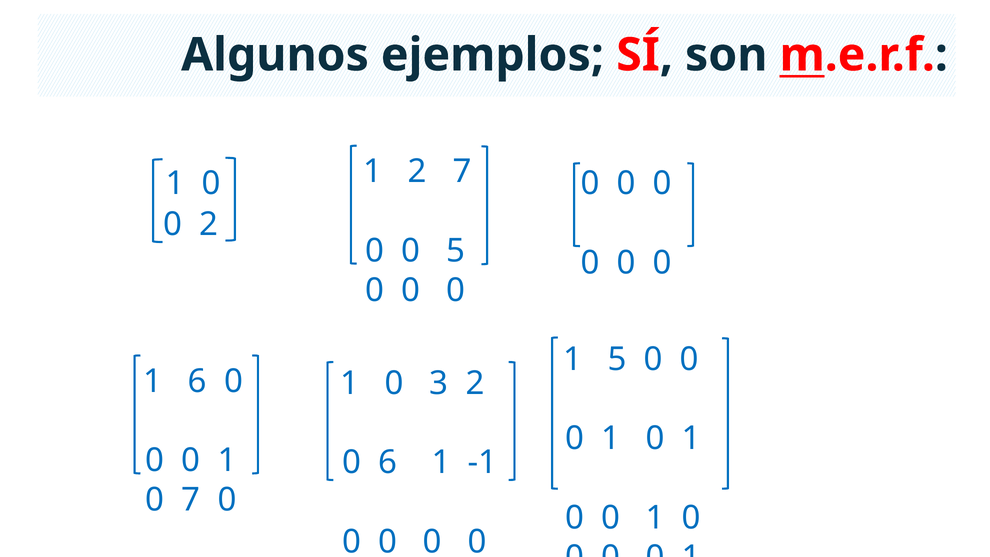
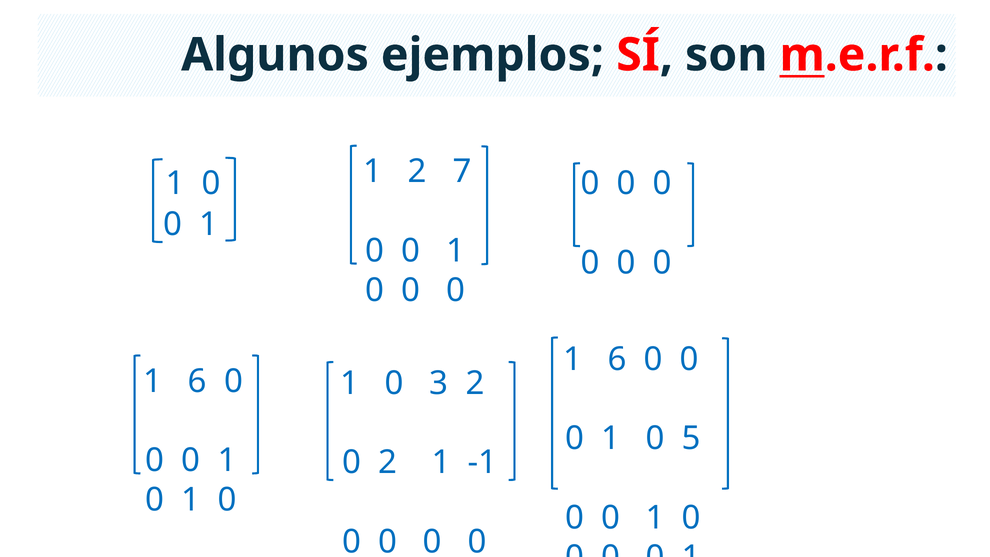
2: 2 -> 1 (209, 224)
5: 5 -> 1 (456, 251)
5: 5 -> 6 (617, 359)
1: 1 -> 5 (691, 438)
0 6: 6 -> 2 (388, 462)
7: 7 -> 1 (191, 500)
